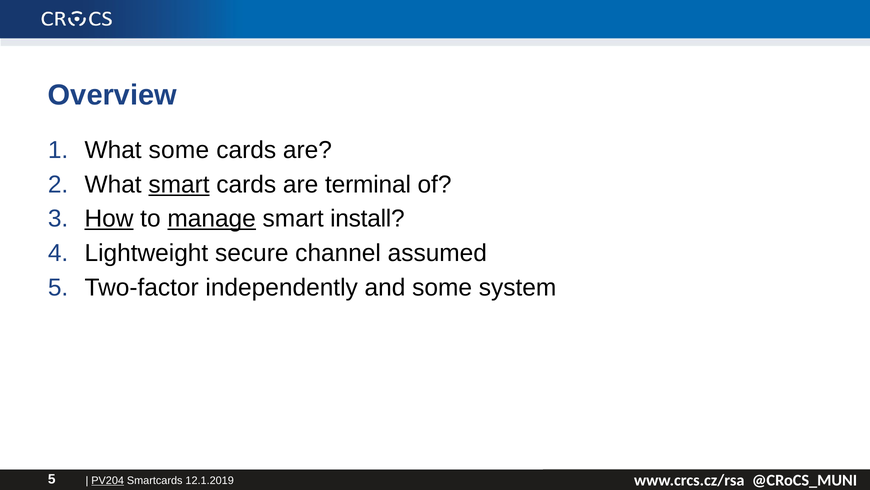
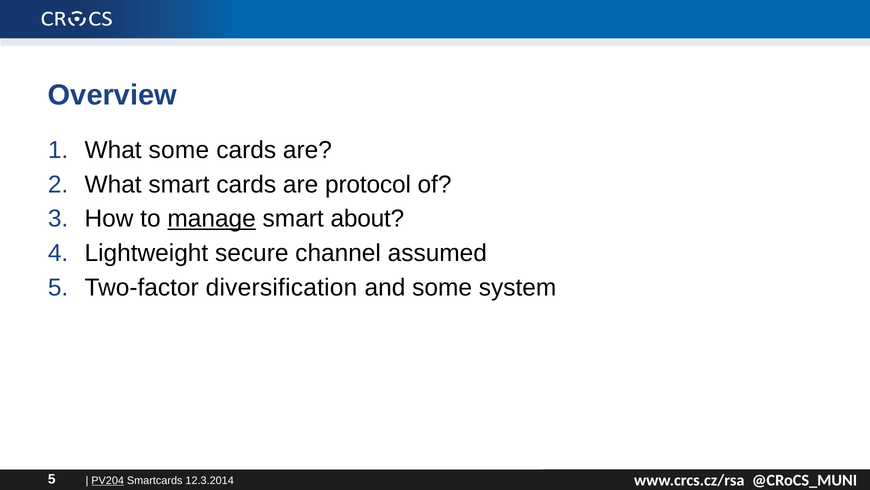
smart underline: present -> none (179, 184)
terminal: terminal -> protocol (368, 184)
How underline: present -> none (109, 219)
install: install -> about (367, 219)
independently: independently -> diversification (282, 287)
12.1.2019: 12.1.2019 -> 12.3.2014 (210, 480)
